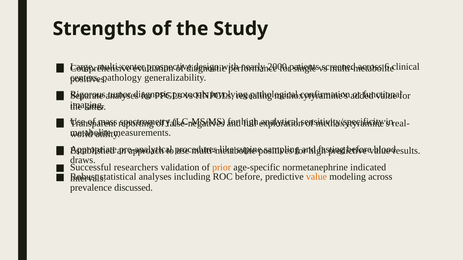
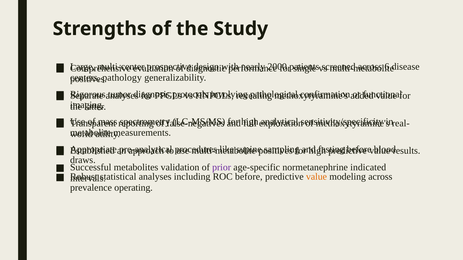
clinical: clinical -> disease (406, 67)
researchers: researchers -> metabolites (136, 168)
prior colour: orange -> purple (222, 168)
discussed: discussed -> operating (134, 188)
